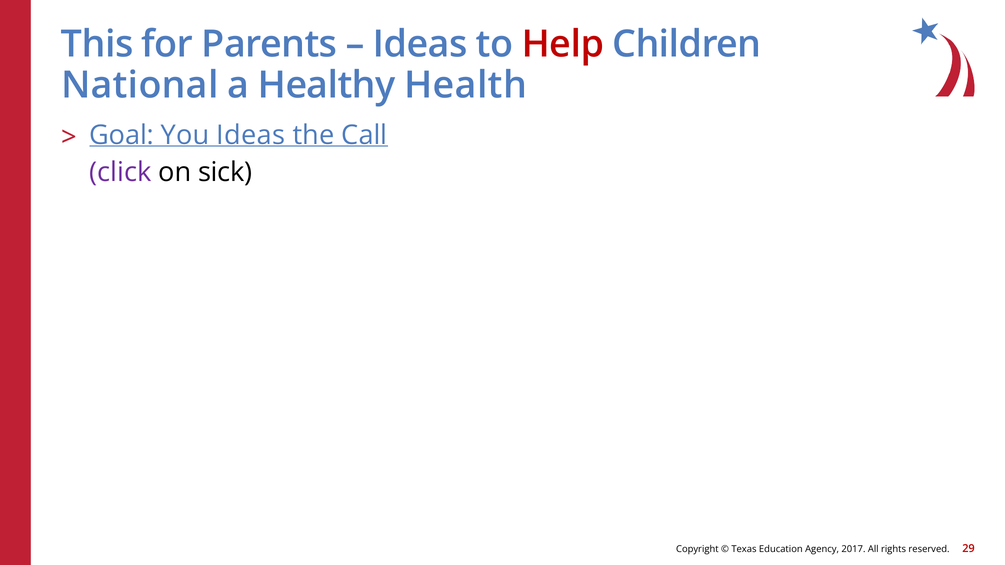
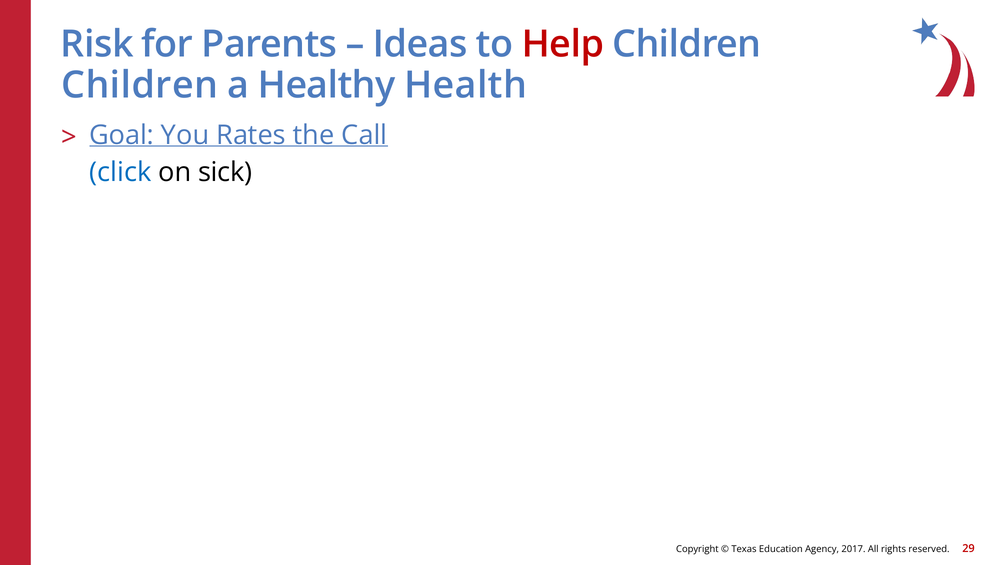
This: This -> Risk (97, 44)
National: National -> Children (140, 85)
You Ideas: Ideas -> Rates (251, 135)
click colour: purple -> blue (120, 173)
